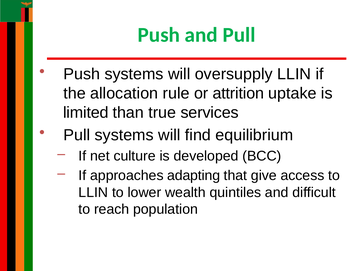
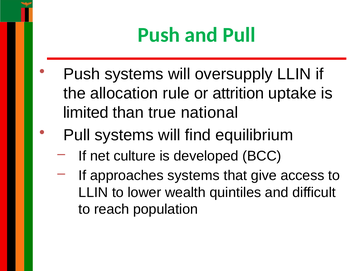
services: services -> national (210, 113)
approaches adapting: adapting -> systems (194, 176)
